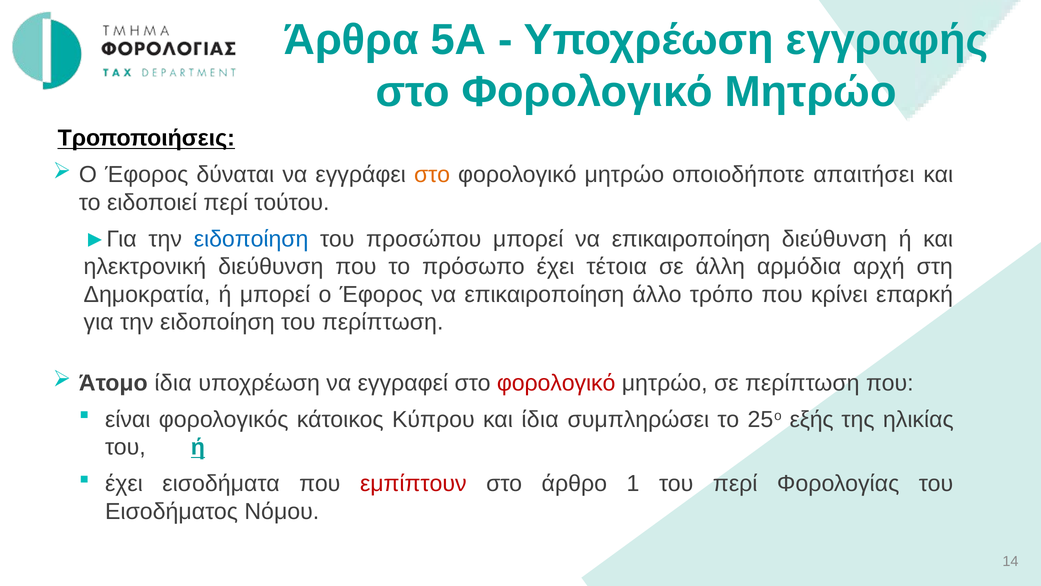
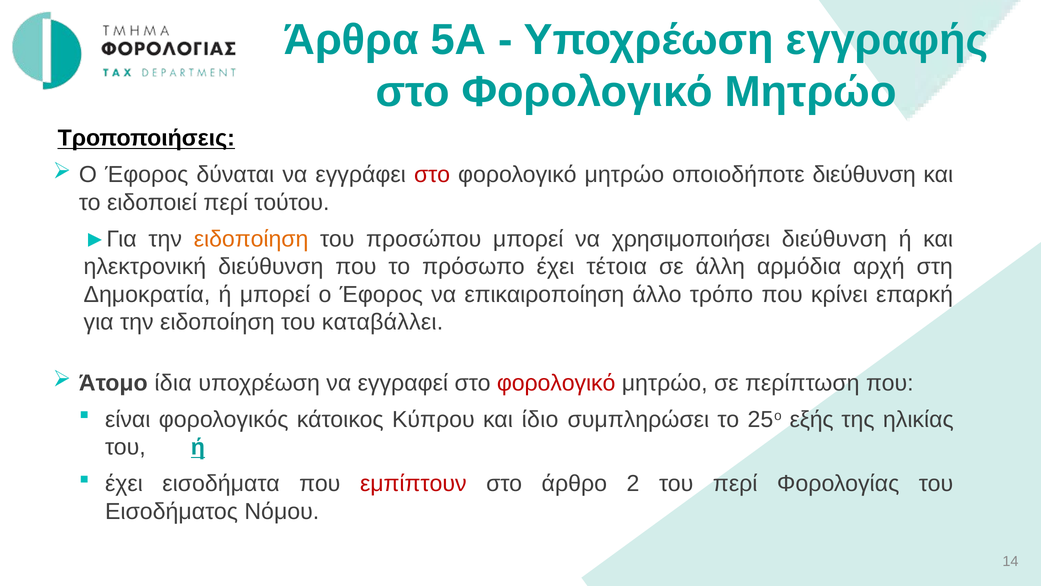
στο colour: orange -> red (432, 175)
οποιοδήποτε απαιτήσει: απαιτήσει -> διεύθυνση (864, 175)
ειδοποίηση colour: blue -> orange (251, 239)
μπορεί να επικαιροποίηση: επικαιροποίηση -> χρησιμοποιήσει (691, 239)
του περίπτωση: περίπτωση -> καταβάλλει (383, 322)
και ίδια: ίδια -> ίδιο (540, 419)
1: 1 -> 2 (633, 483)
